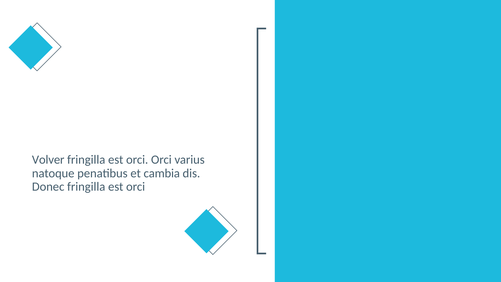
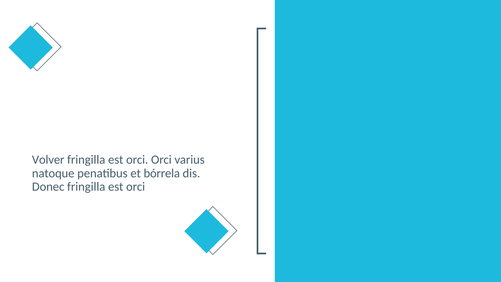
cambia: cambia -> bórrela (162, 173)
